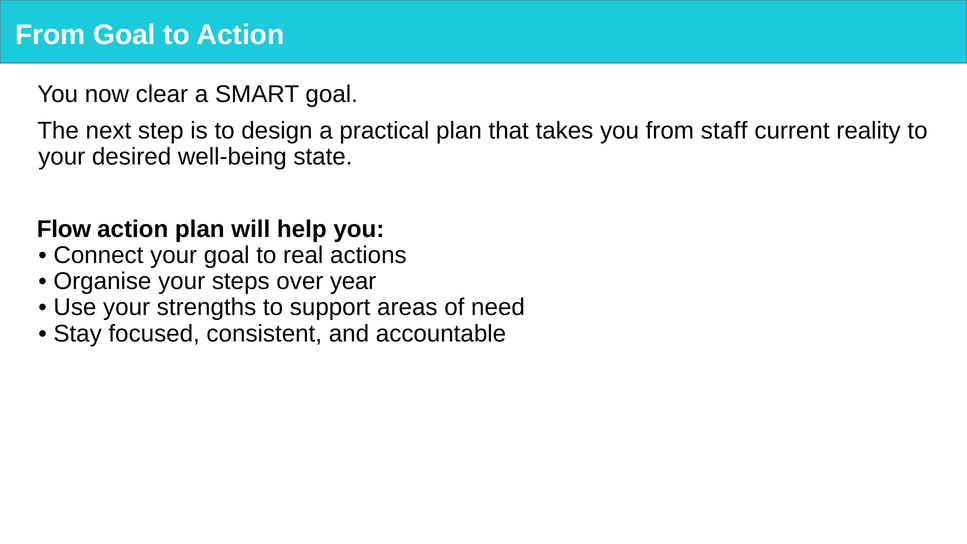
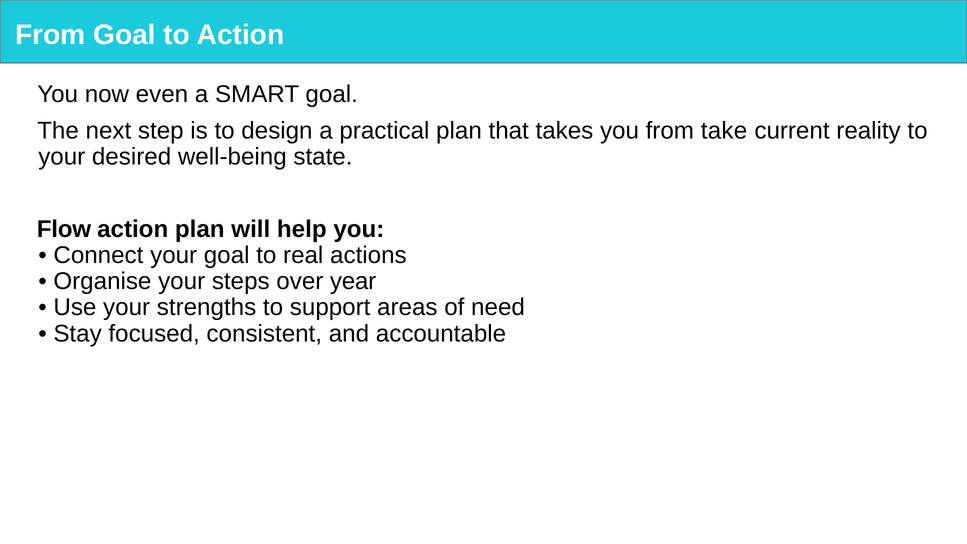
clear: clear -> even (162, 94)
staff: staff -> take (724, 131)
